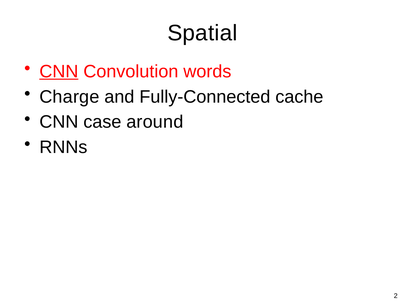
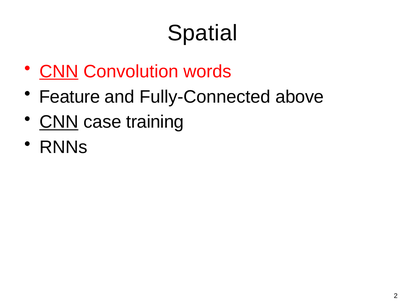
Charge: Charge -> Feature (70, 97)
cache: cache -> above (300, 97)
CNN underline: none -> present (59, 122)
around: around -> training (155, 122)
